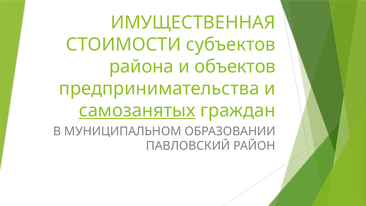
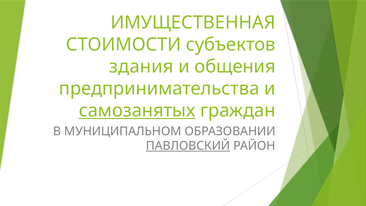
района: района -> здания (141, 67)
объектов: объектов -> общения (235, 67)
ПАВЛОВСКИЙ underline: none -> present (188, 146)
